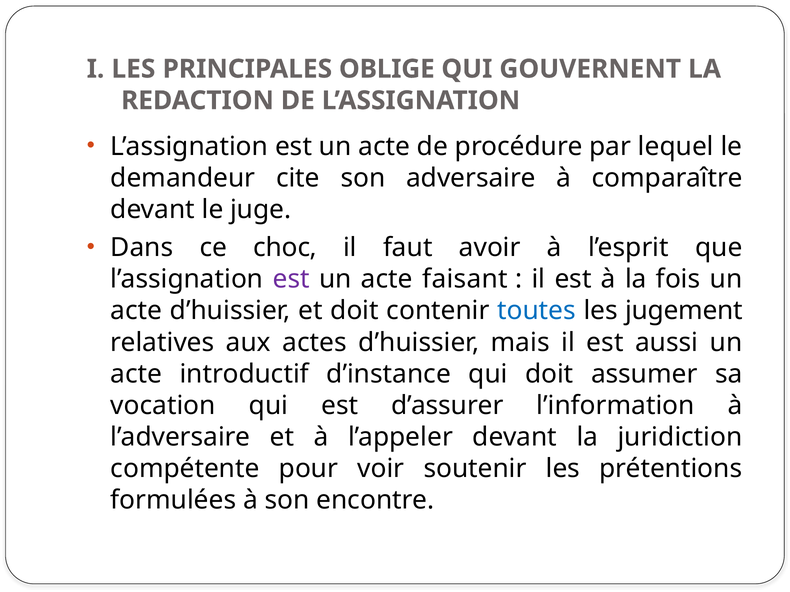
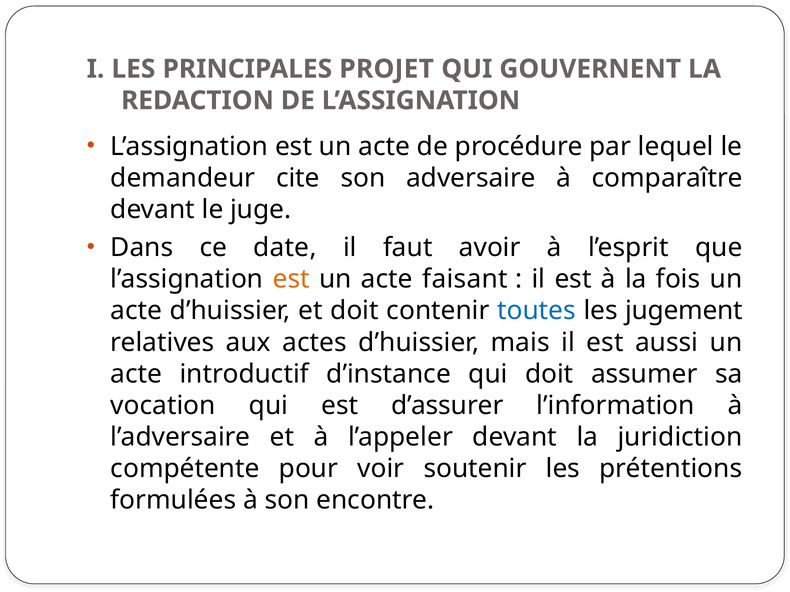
OBLIGE: OBLIGE -> PROJET (387, 69)
choc: choc -> date (285, 248)
est colour: purple -> orange (291, 279)
